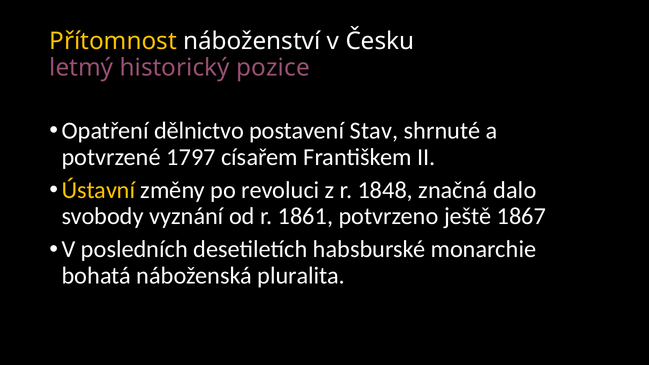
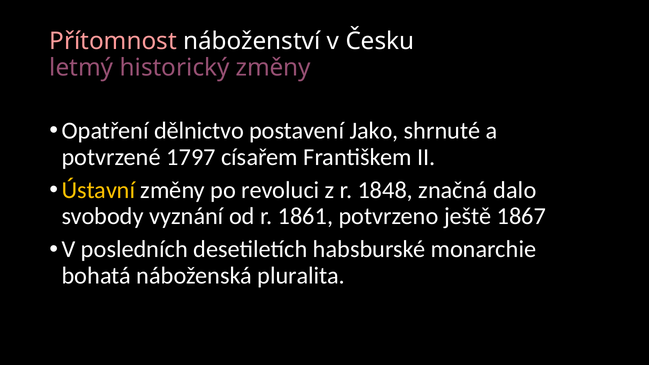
Přítomnost colour: yellow -> pink (113, 41)
historický pozice: pozice -> změny (273, 68)
Stav: Stav -> Jako (374, 131)
